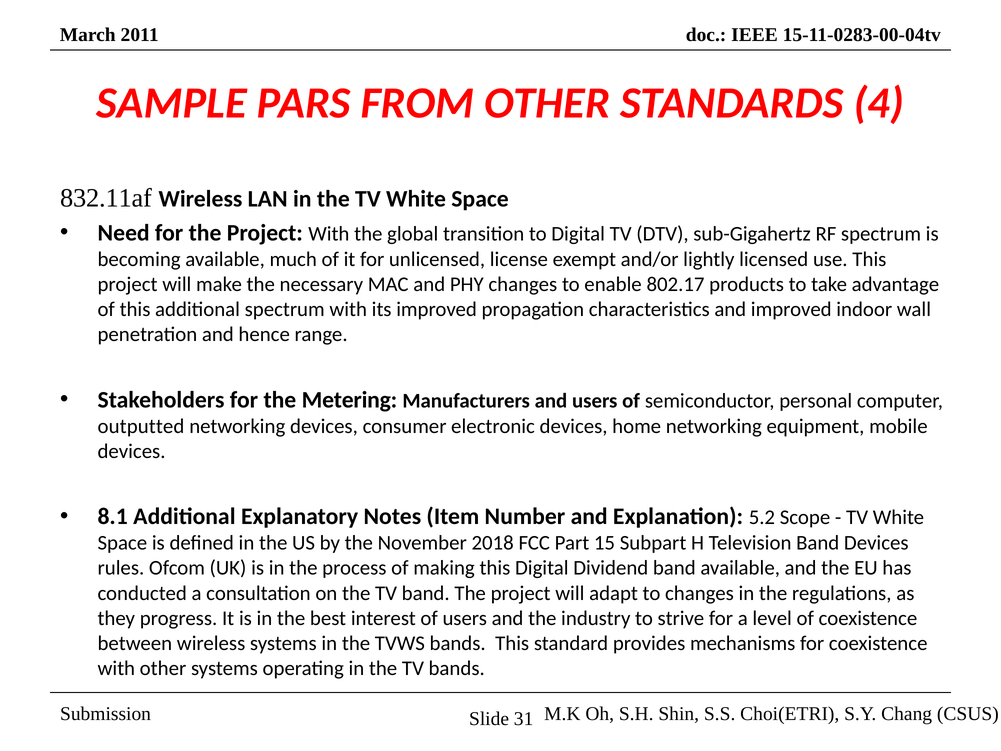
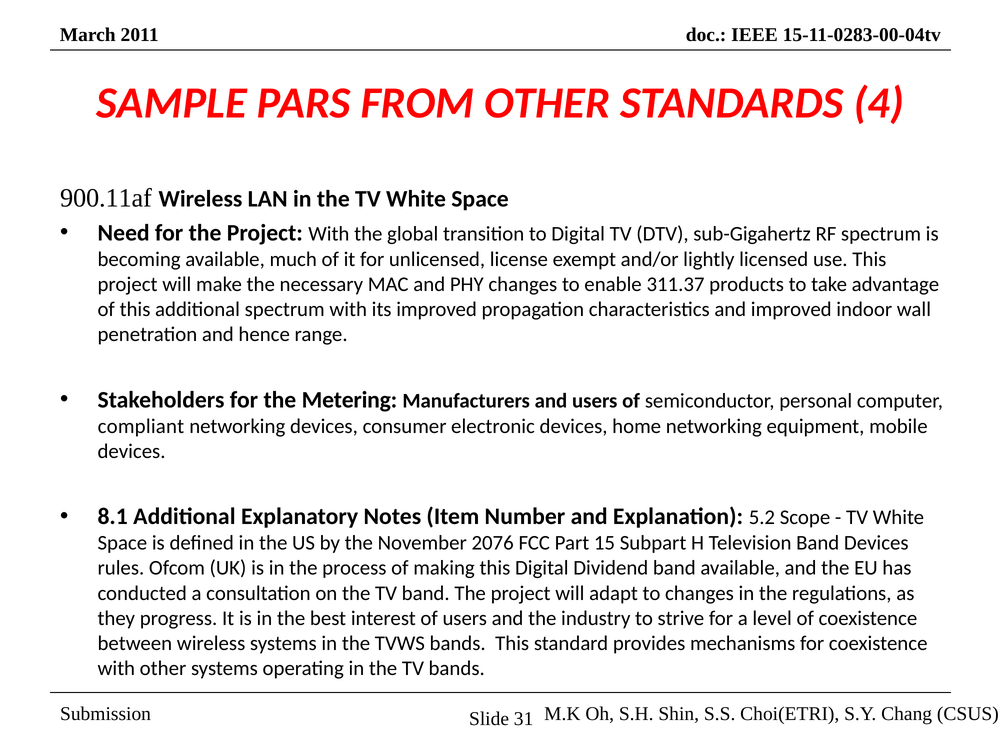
832.11af: 832.11af -> 900.11af (106, 198)
802.17: 802.17 -> 311.37 (676, 284)
outputted: outputted -> compliant (141, 426)
2018: 2018 -> 2076 (493, 543)
